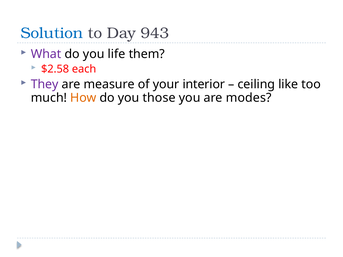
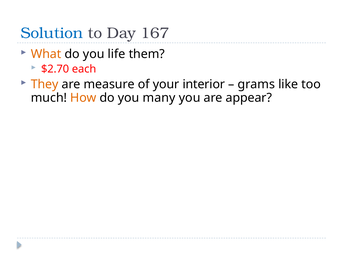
943: 943 -> 167 (155, 33)
What colour: purple -> orange (46, 54)
$2.58: $2.58 -> $2.70 (55, 69)
They colour: purple -> orange (45, 84)
ceiling: ceiling -> grams (256, 84)
those: those -> many (159, 98)
modes: modes -> appear (249, 98)
